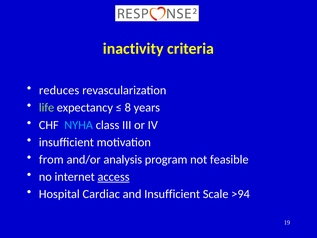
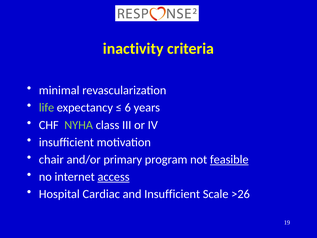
reduces: reduces -> minimal (59, 90)
8: 8 -> 6 (128, 108)
NYHA colour: light blue -> light green (79, 125)
from: from -> chair (51, 159)
analysis: analysis -> primary (123, 159)
feasible underline: none -> present (229, 159)
>94: >94 -> >26 (241, 194)
